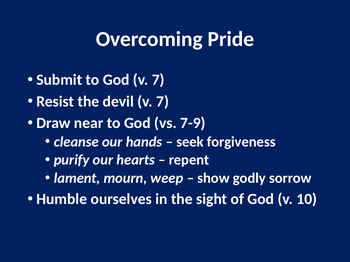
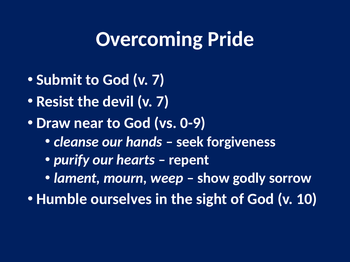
7-9: 7-9 -> 0-9 (193, 123)
